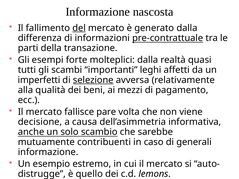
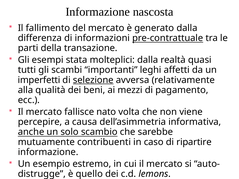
del underline: present -> none (79, 28)
forte: forte -> stata (77, 60)
pare: pare -> nato (106, 112)
decisione: decisione -> percepire (40, 122)
generali: generali -> ripartire (194, 142)
